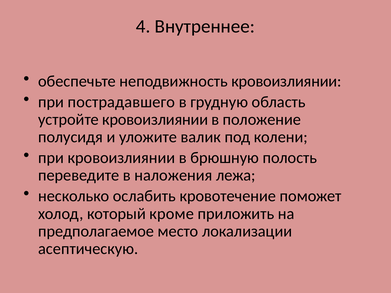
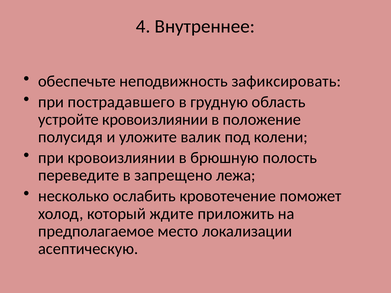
неподвижность кровоизлиянии: кровоизлиянии -> зафиксировать (286, 81)
наложения: наложения -> запрещено (173, 176)
кроме: кроме -> ждите (172, 214)
